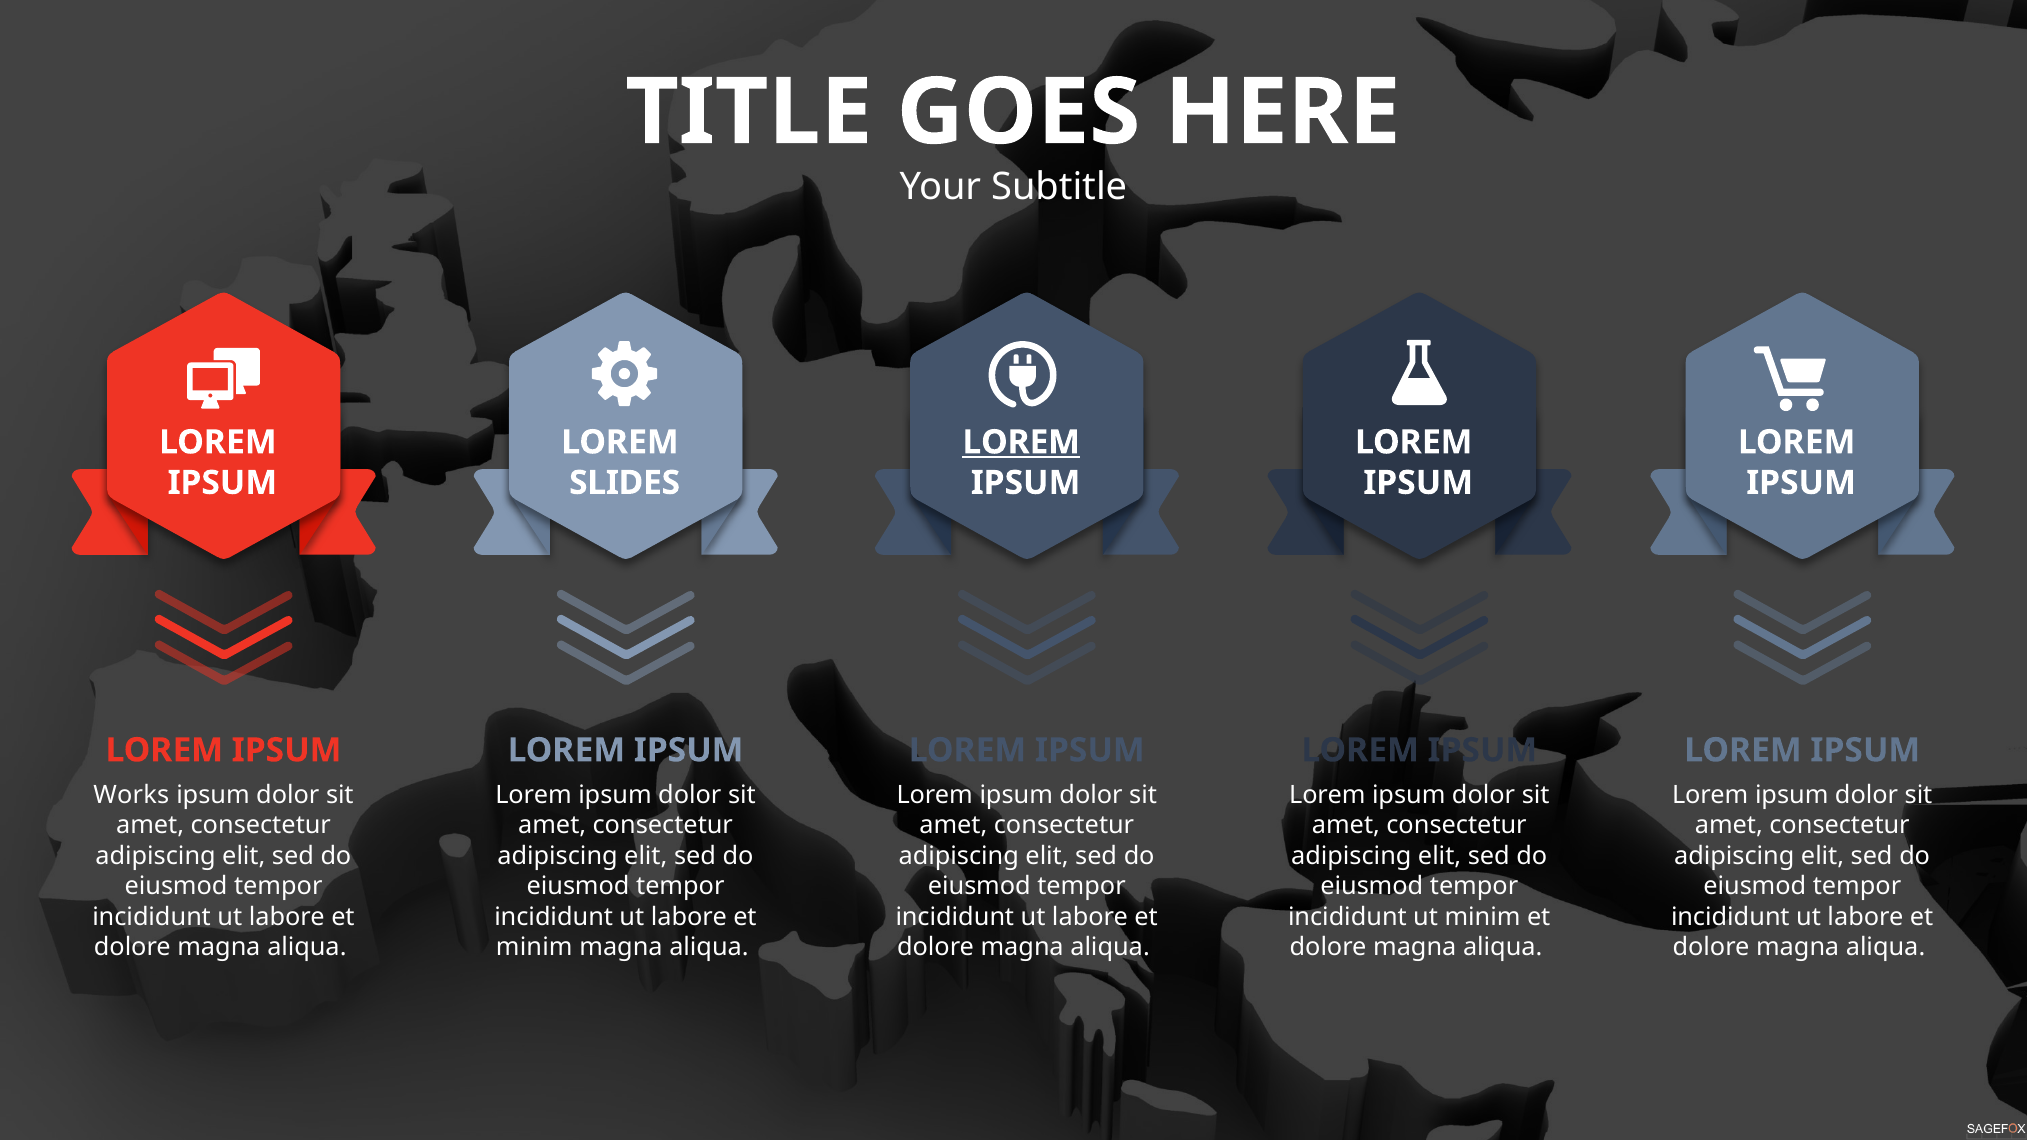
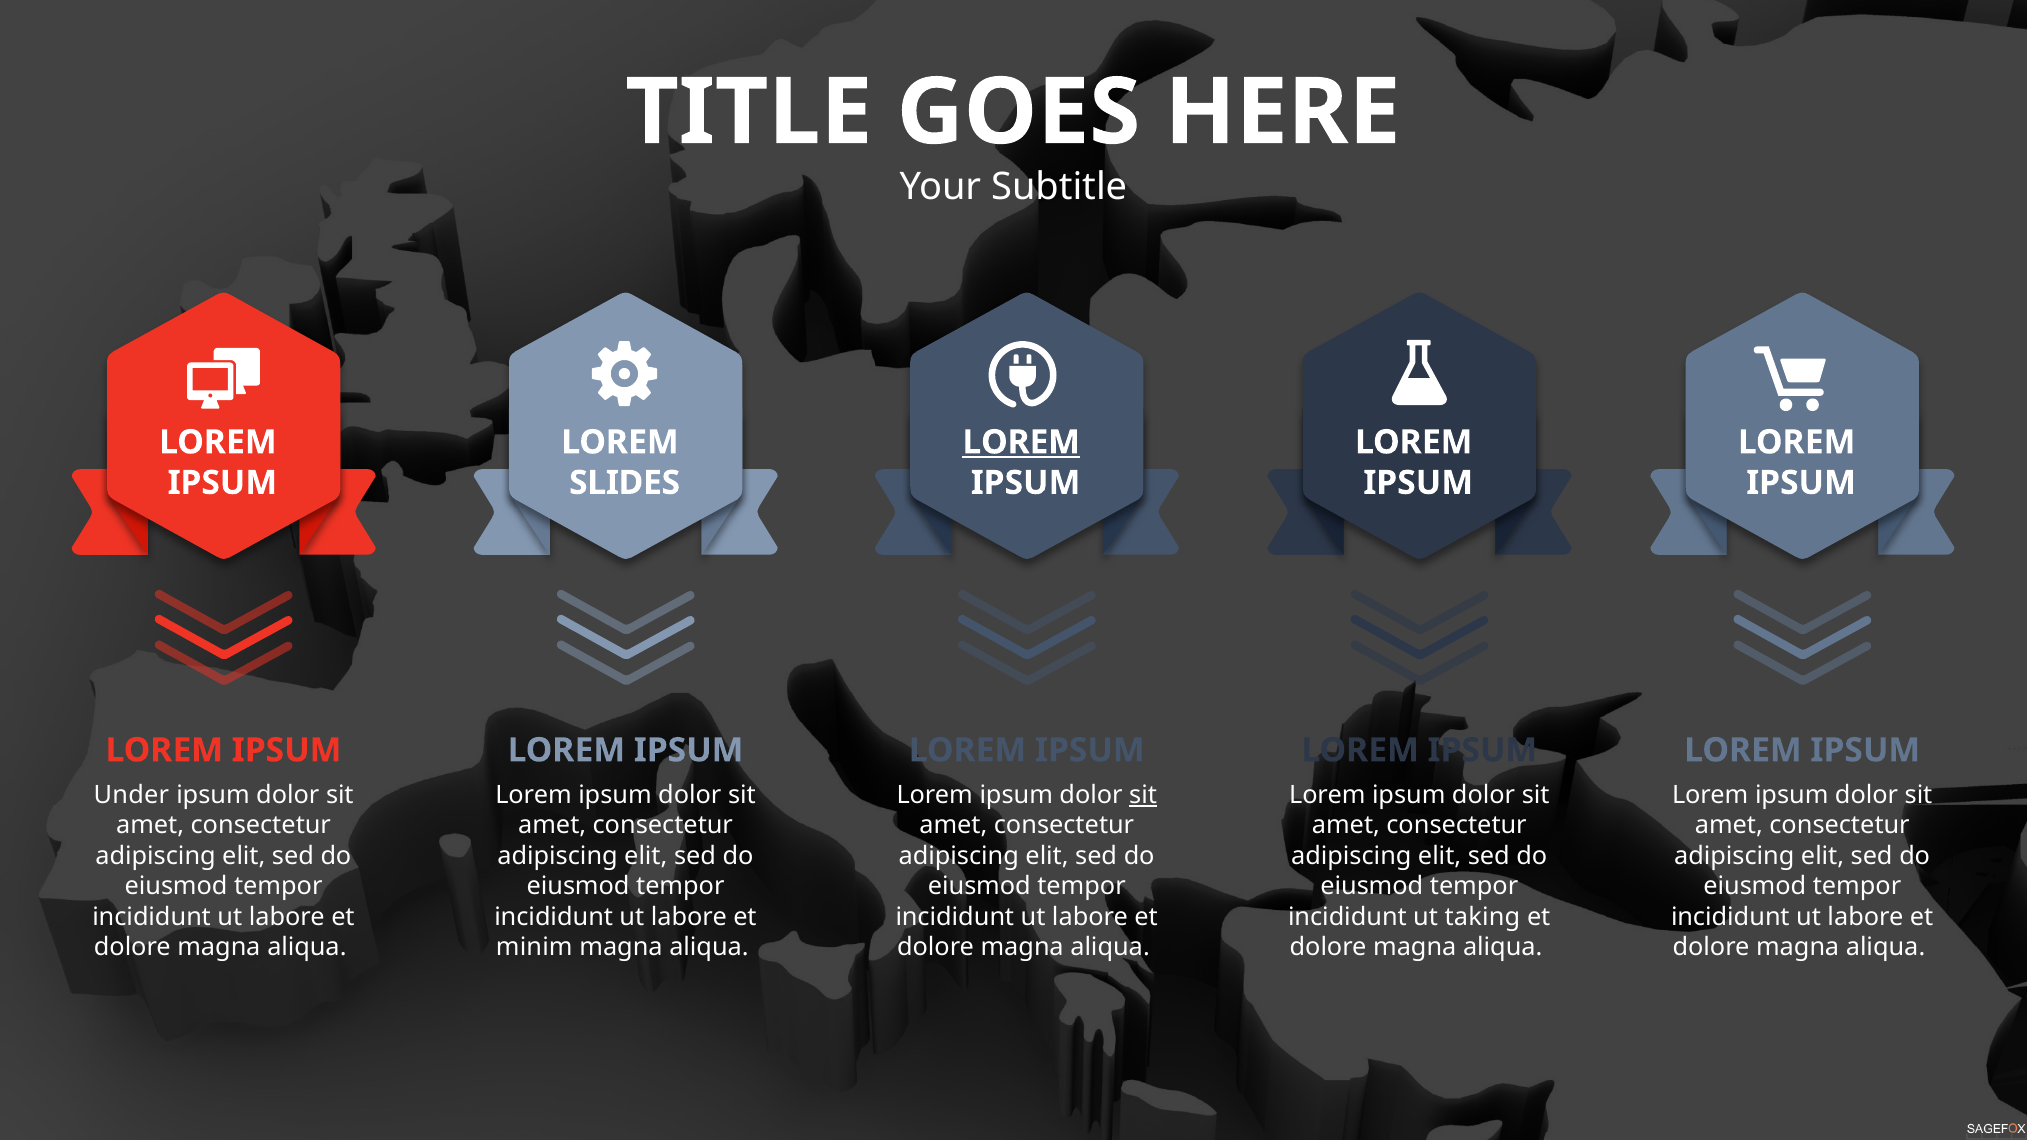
Works: Works -> Under (131, 795)
sit underline: none -> present (1143, 795)
ut minim: minim -> taking (1482, 917)
